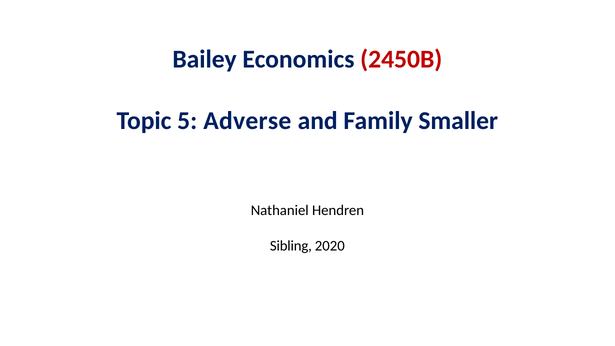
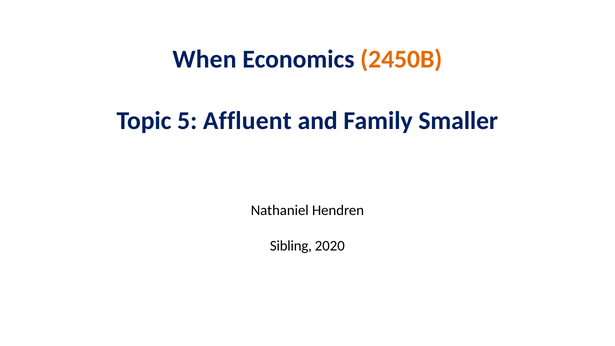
Bailey: Bailey -> When (204, 59)
2450B colour: red -> orange (401, 59)
Adverse: Adverse -> Affluent (247, 121)
